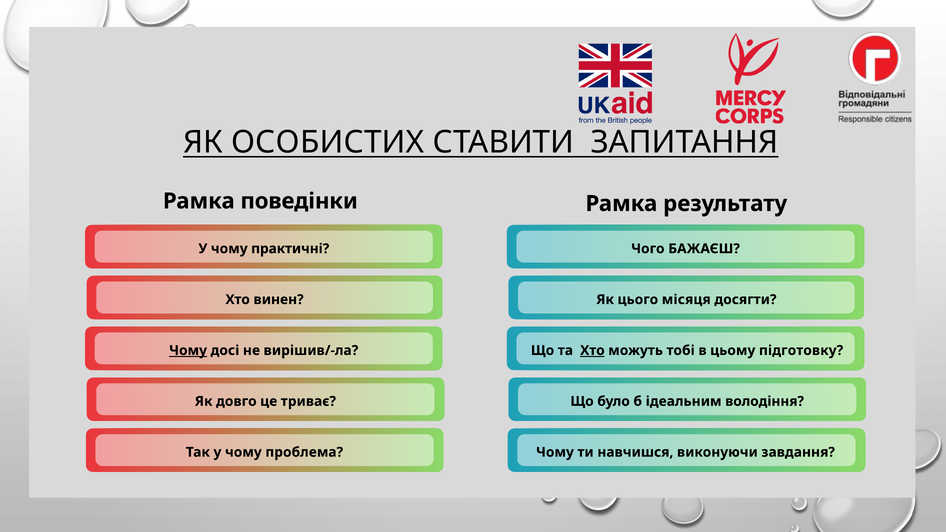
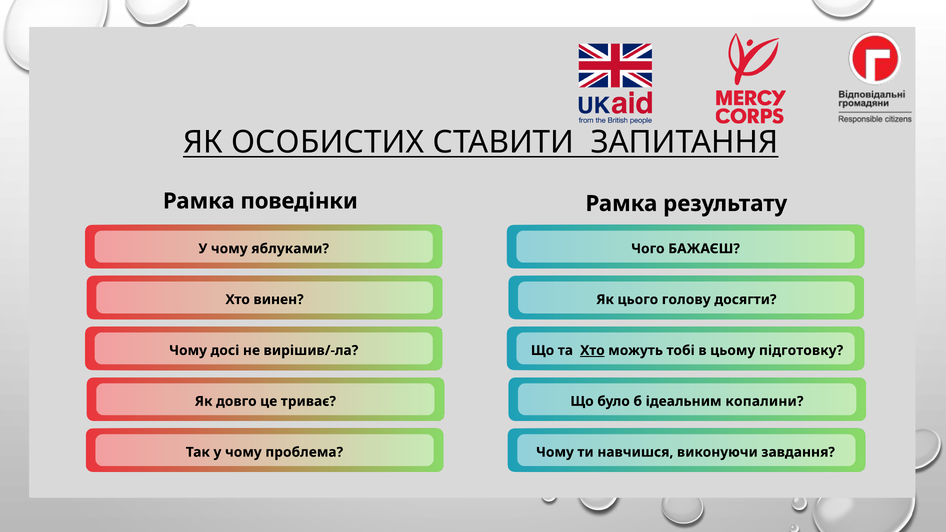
практичні: практичні -> яблуками (290, 249)
місяця: місяця -> голову (686, 300)
Чому underline: present -> none (188, 351)
володіння: володіння -> копалини (764, 401)
